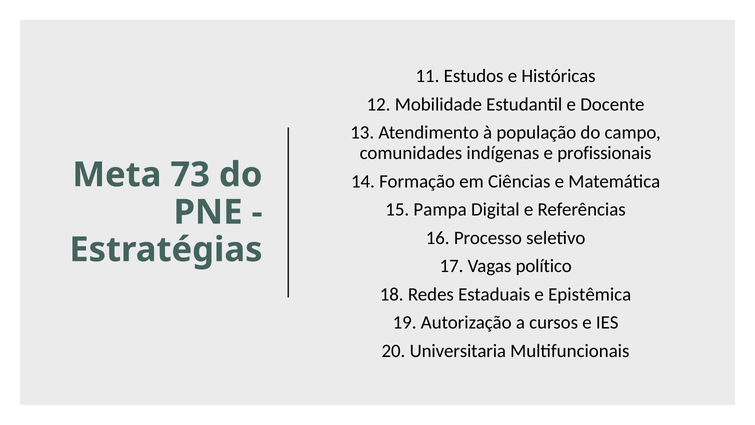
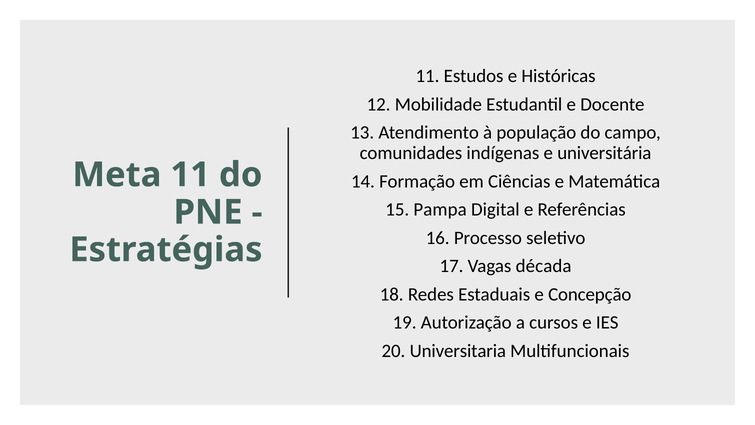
profissionais: profissionais -> universitária (604, 153)
Meta 73: 73 -> 11 (190, 175)
político: político -> década (544, 266)
Epistêmica: Epistêmica -> Concepção (590, 294)
